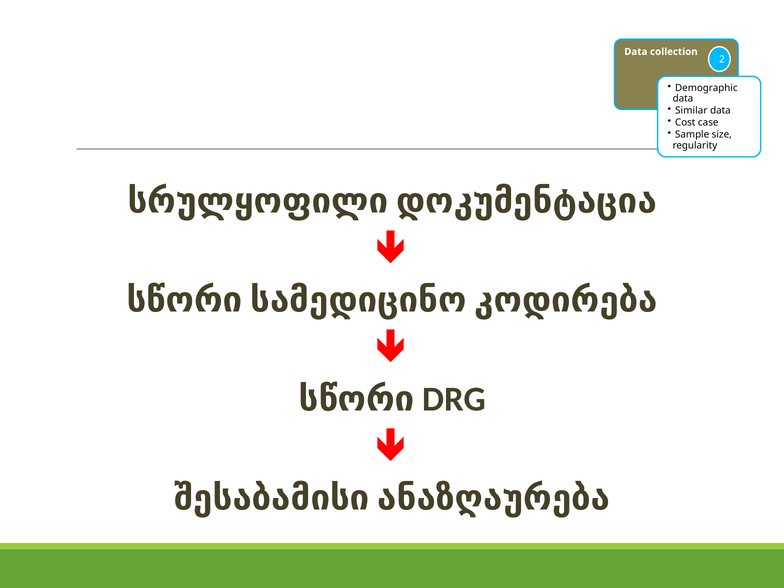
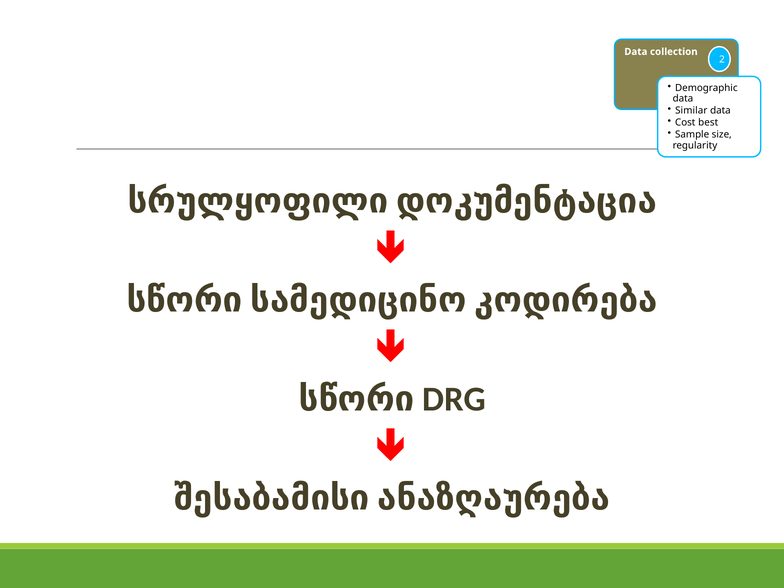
case: case -> best (708, 123)
